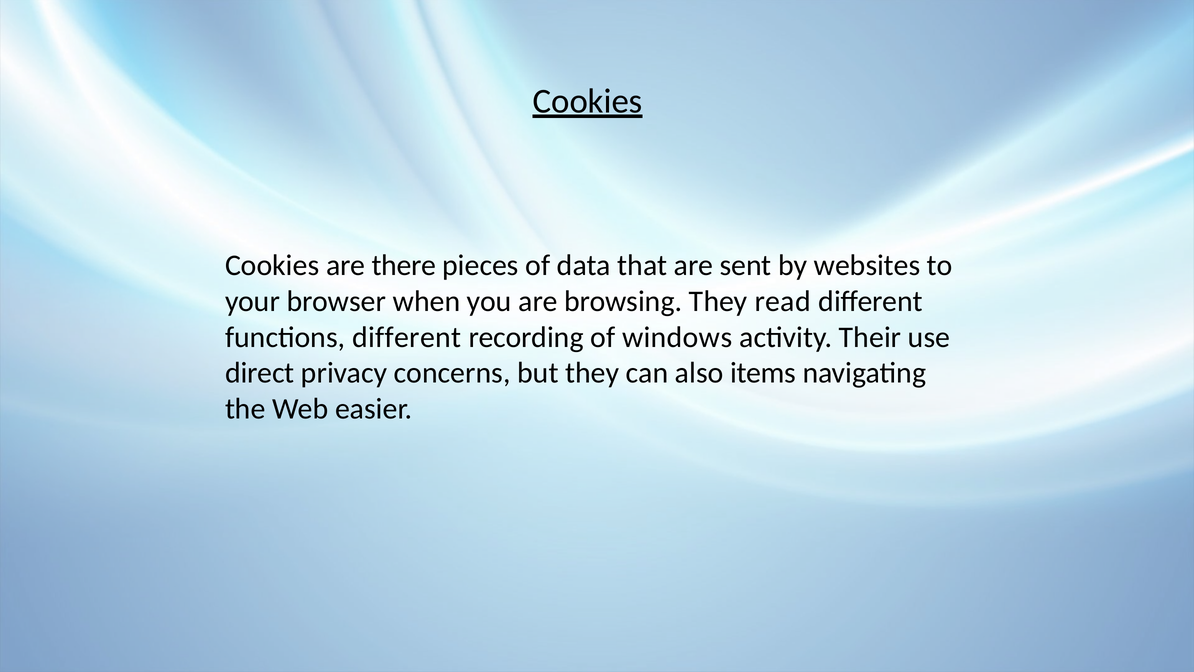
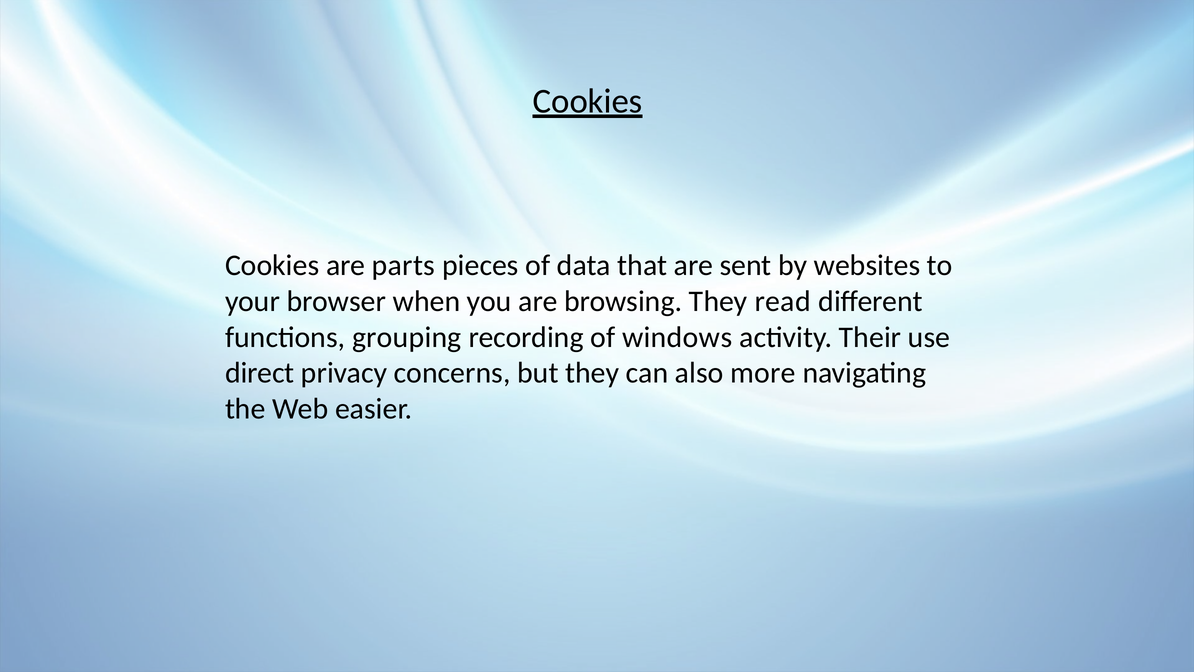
there: there -> parts (403, 265)
functions different: different -> grouping (407, 337)
items: items -> more (763, 373)
